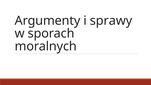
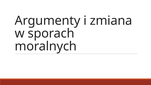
sprawy: sprawy -> zmiana (111, 21)
